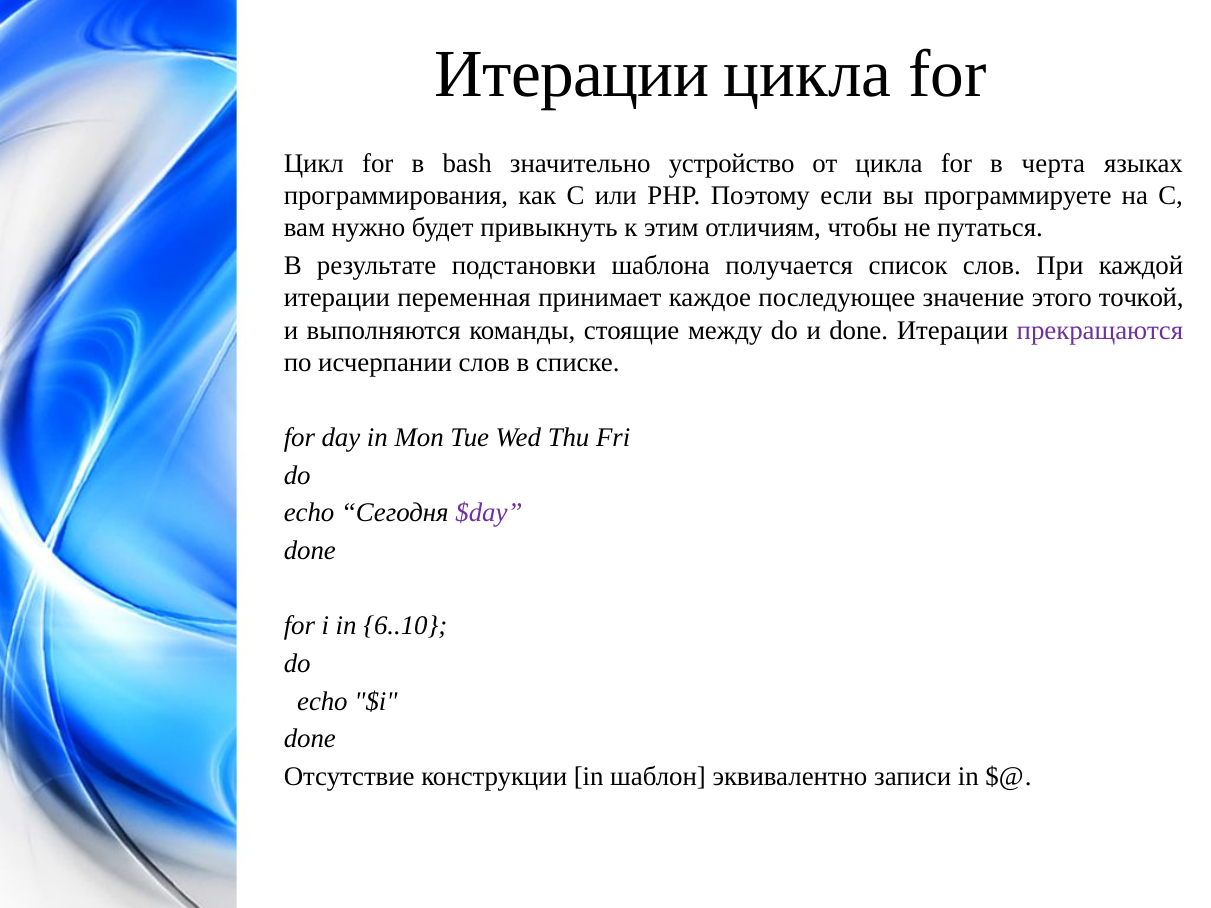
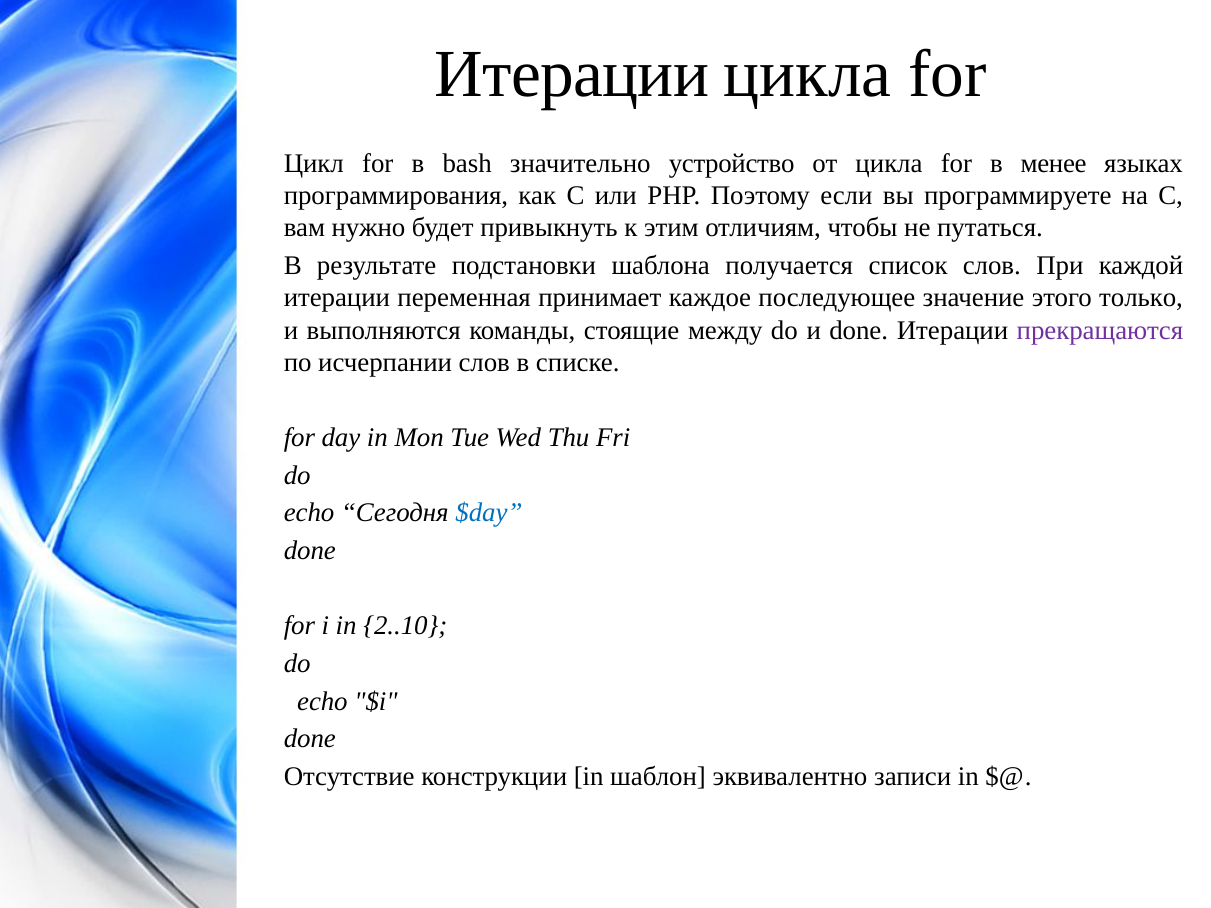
черта: черта -> менее (1054, 163)
точкой: точкой -> только (1141, 298)
$day colour: purple -> blue (489, 513)
6..10: 6..10 -> 2..10 (405, 626)
